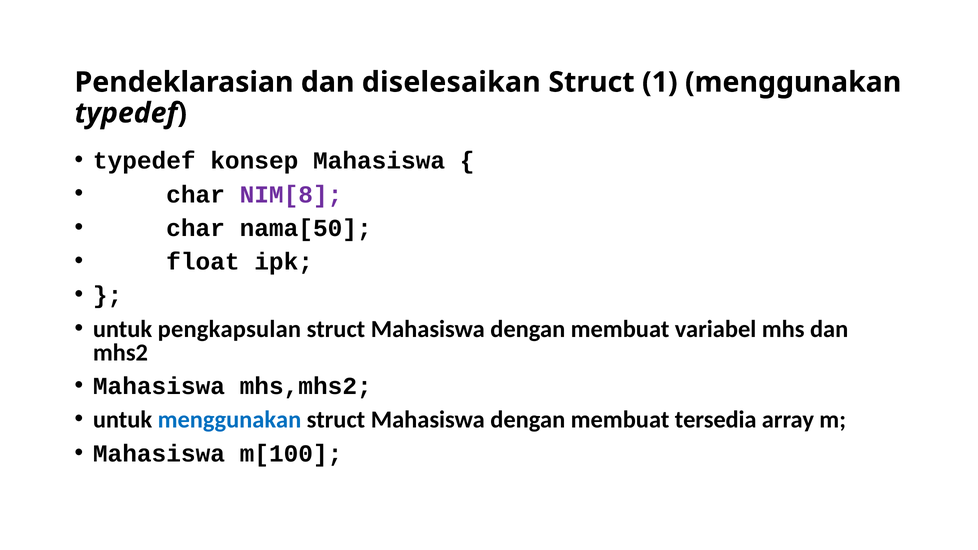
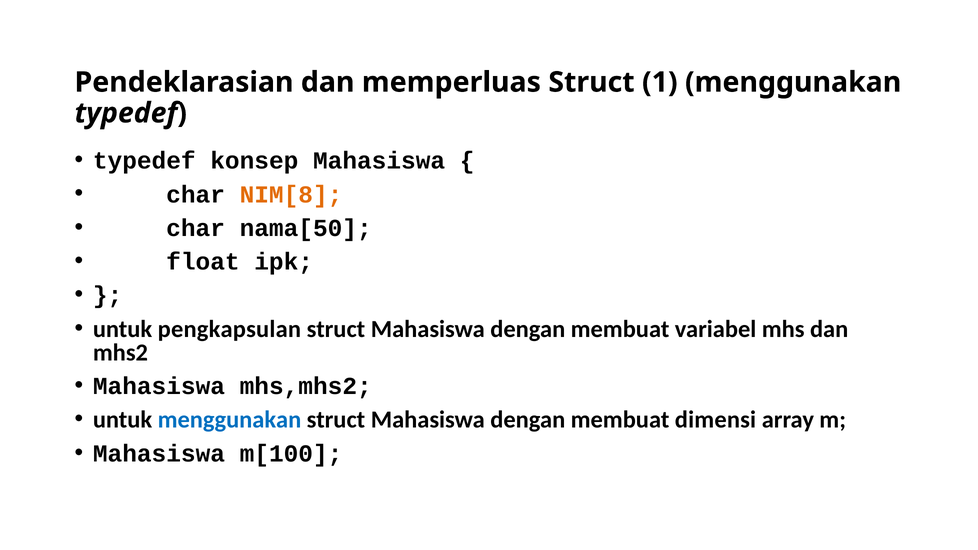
diselesaikan: diselesaikan -> memperluas (451, 82)
NIM[8 colour: purple -> orange (291, 194)
tersedia: tersedia -> dimensi (715, 420)
